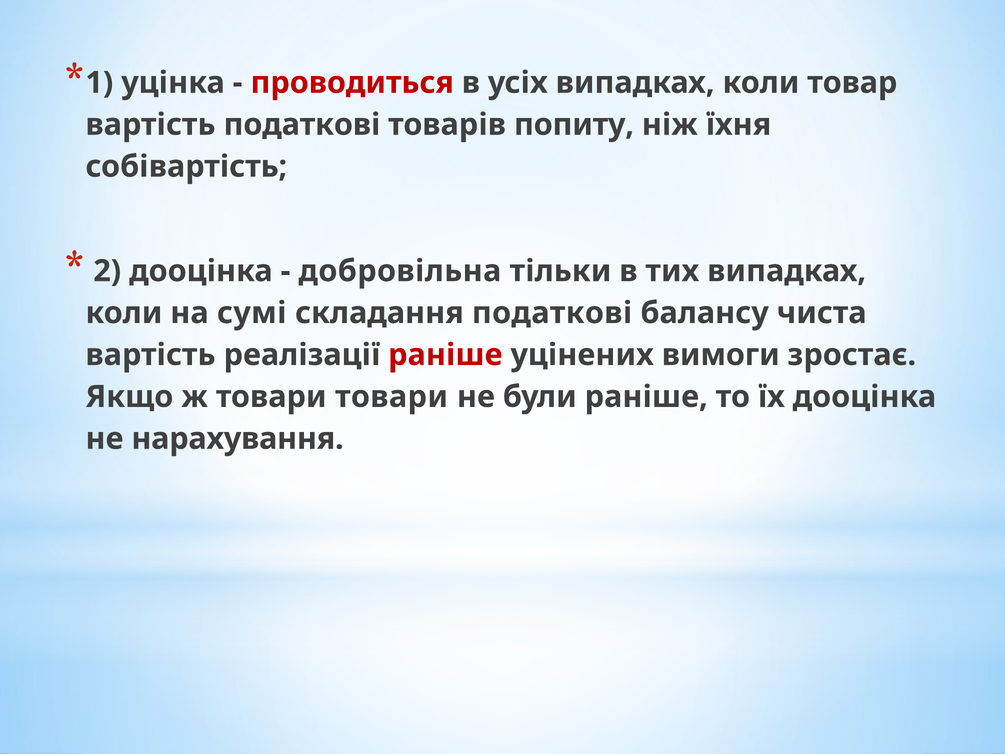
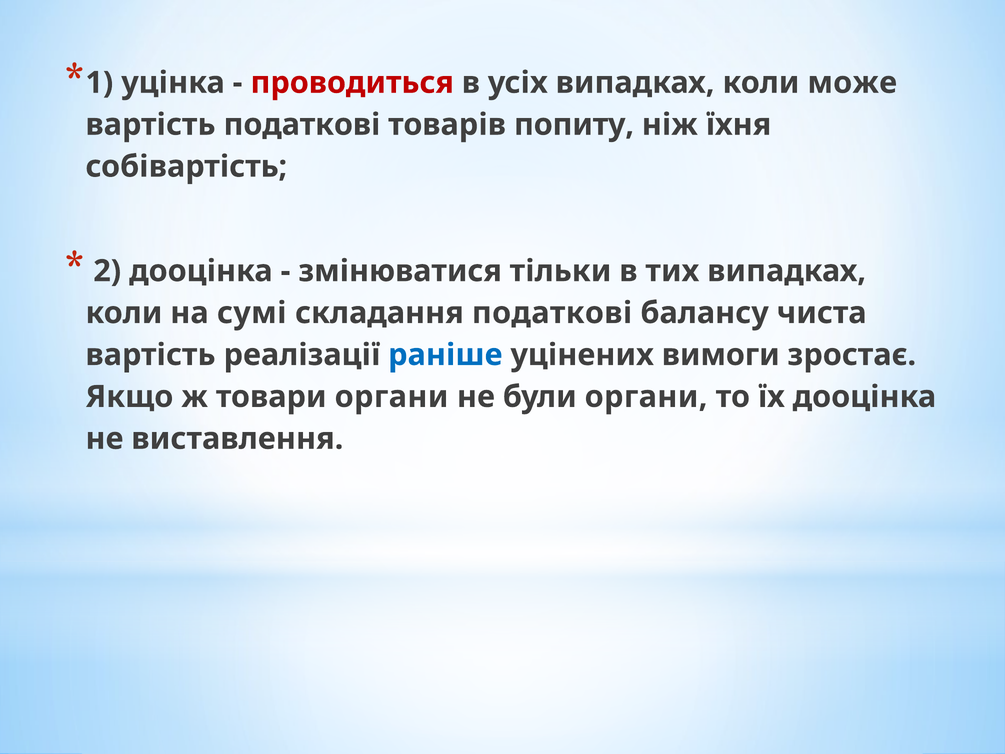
товар: товар -> може (852, 83)
добровільна: добровільна -> змінюватися (400, 271)
раніше colour: red -> blue (445, 355)
товари товари: товари -> органи (392, 397)
були раніше: раніше -> органи (646, 397)
нарахування: нарахування -> виставлення (237, 439)
